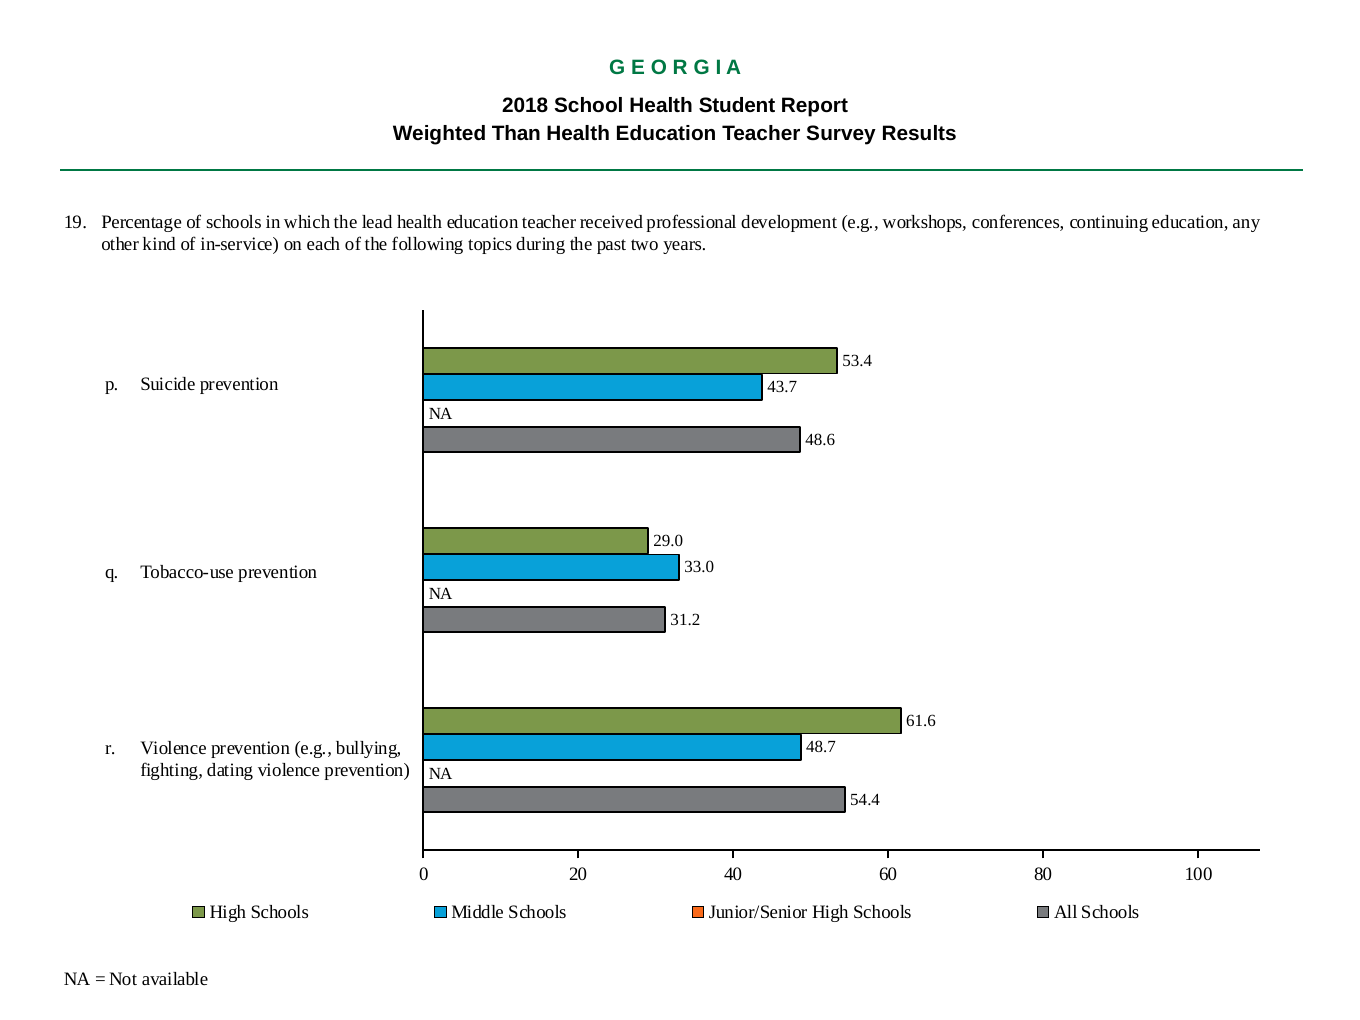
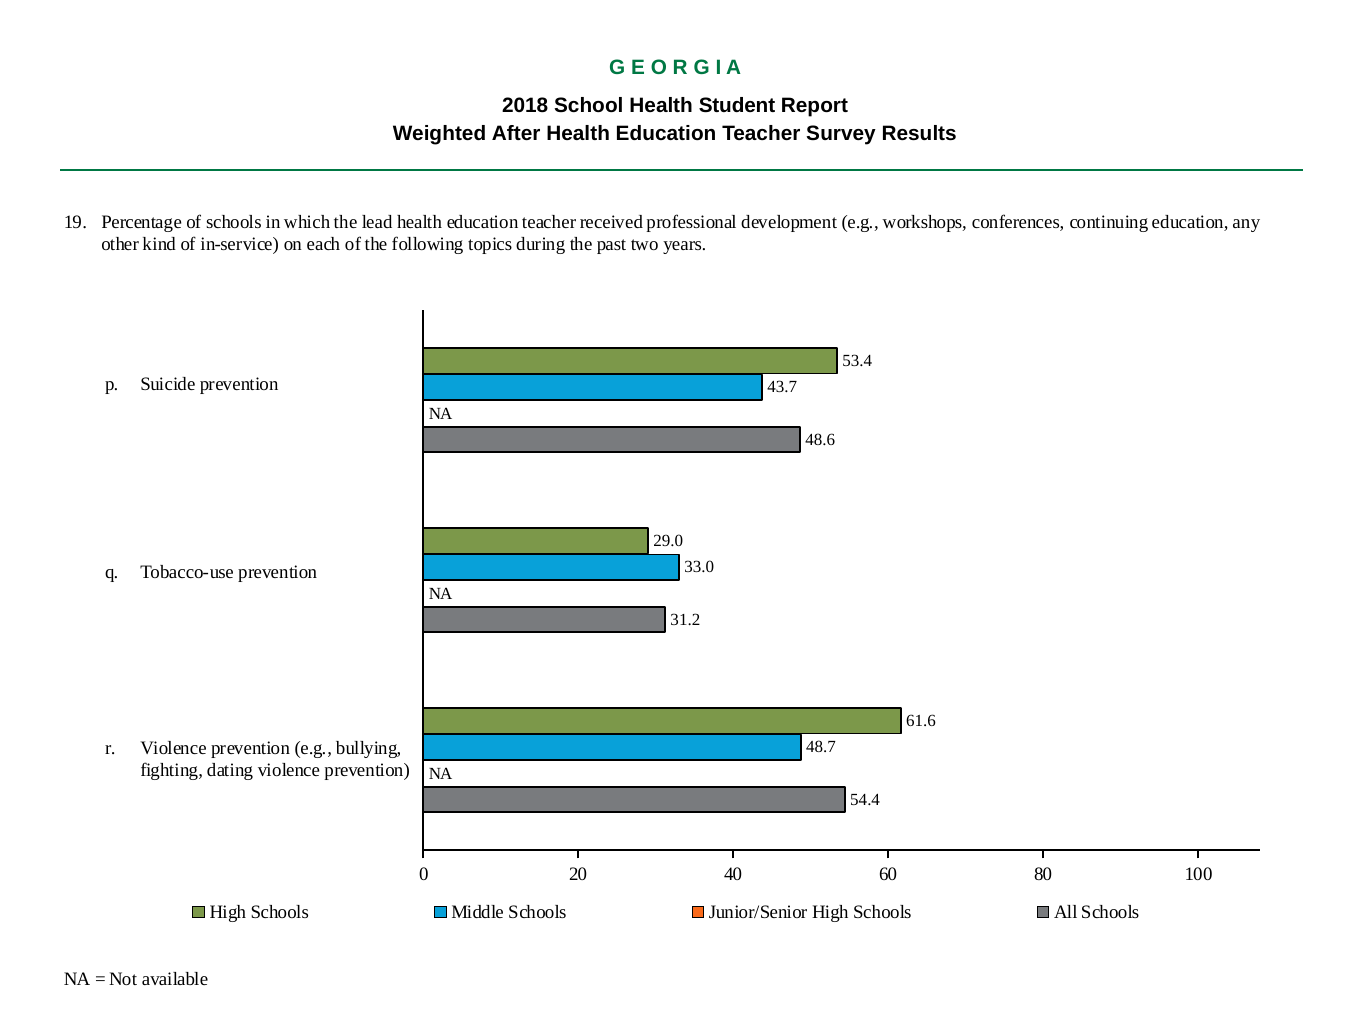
Than: Than -> After (516, 134)
